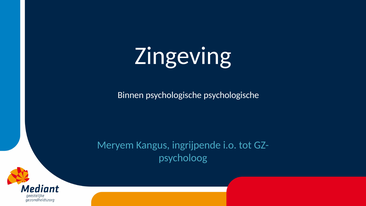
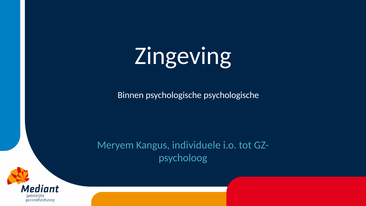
ingrijpende: ingrijpende -> individuele (196, 145)
